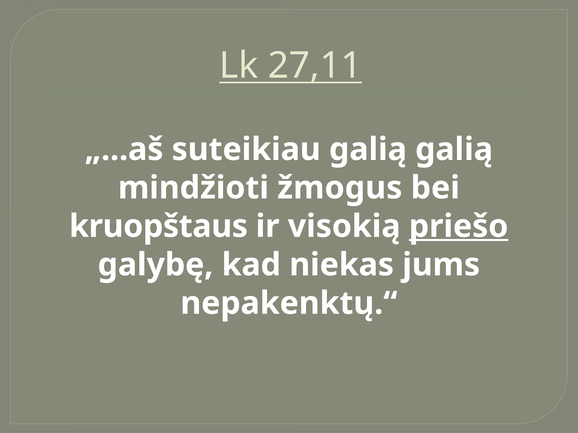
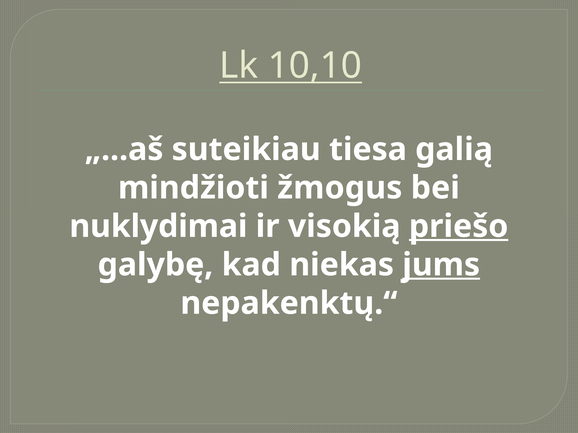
27,11: 27,11 -> 10,10 (315, 66)
suteikiau galią: galią -> tiesa (368, 150)
kruopštaus: kruopštaus -> nuklydimai (158, 227)
jums underline: none -> present (441, 265)
